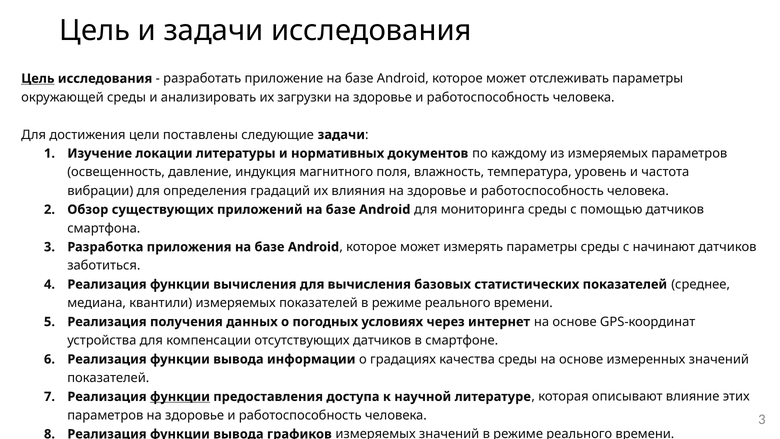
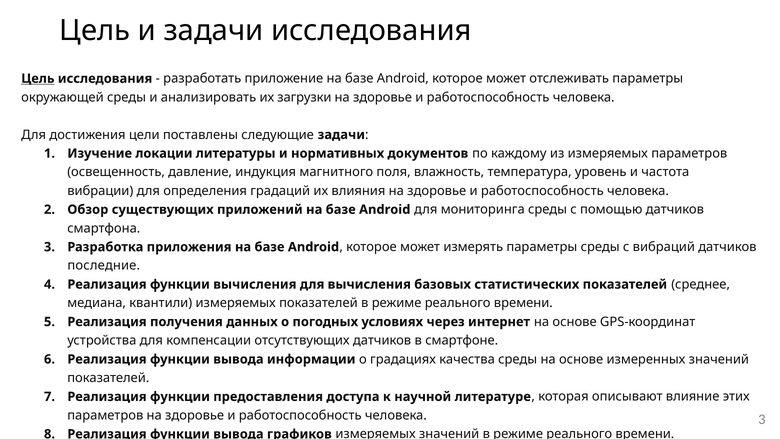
начинают: начинают -> вибраций (664, 247)
заботиться: заботиться -> последние (104, 266)
функции underline: present -> none (180, 396)
